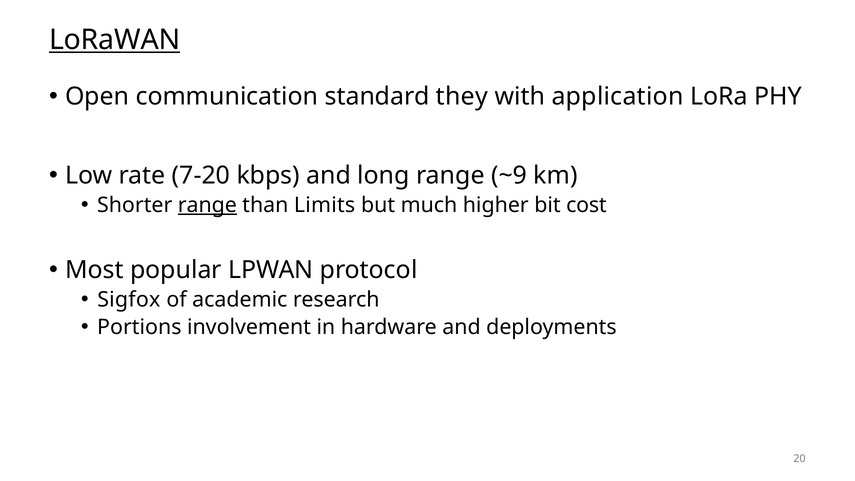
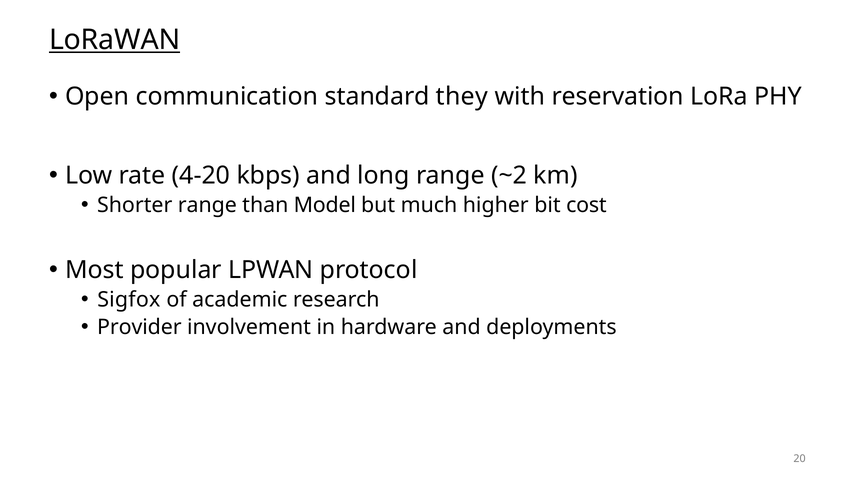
application: application -> reservation (618, 97)
7-20: 7-20 -> 4-20 (201, 176)
~9: ~9 -> ~2 (509, 176)
range underline: present -> none (207, 205)
Limits: Limits -> Model (325, 205)
Portions: Portions -> Provider (139, 327)
